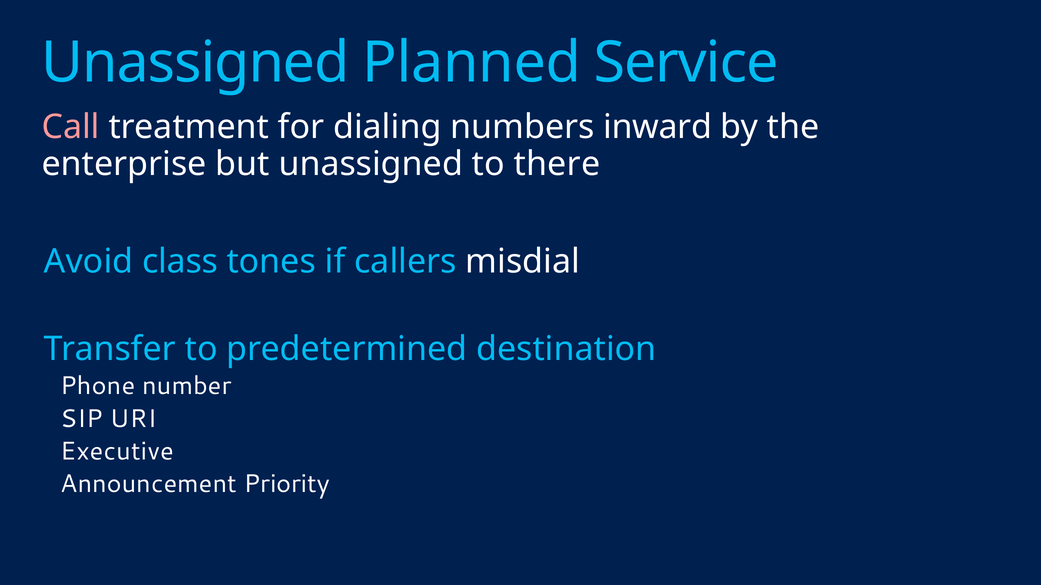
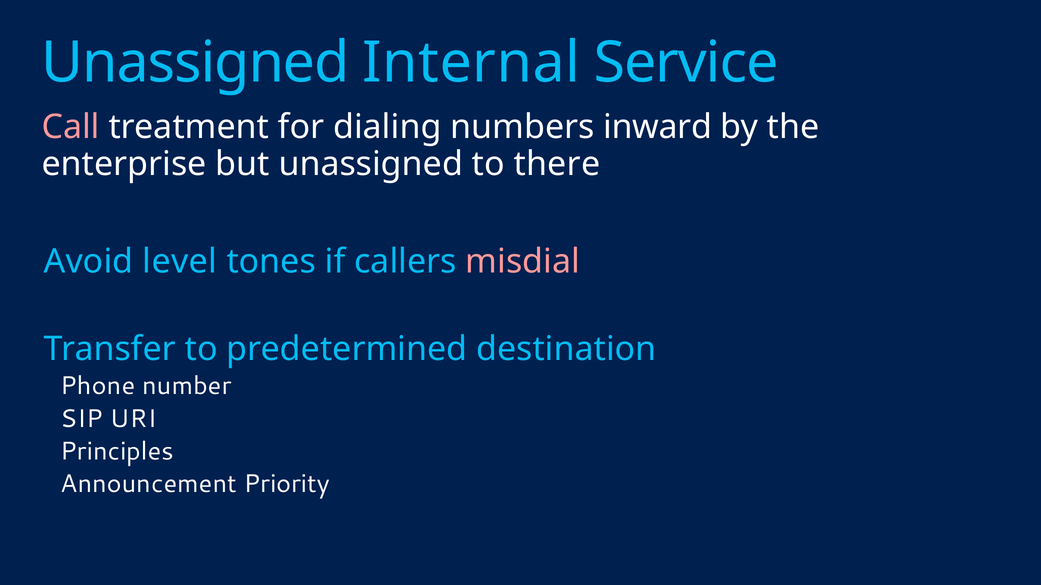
Planned: Planned -> Internal (471, 63)
class: class -> level (180, 262)
misdial colour: white -> pink (523, 262)
Executive: Executive -> Principles (117, 452)
